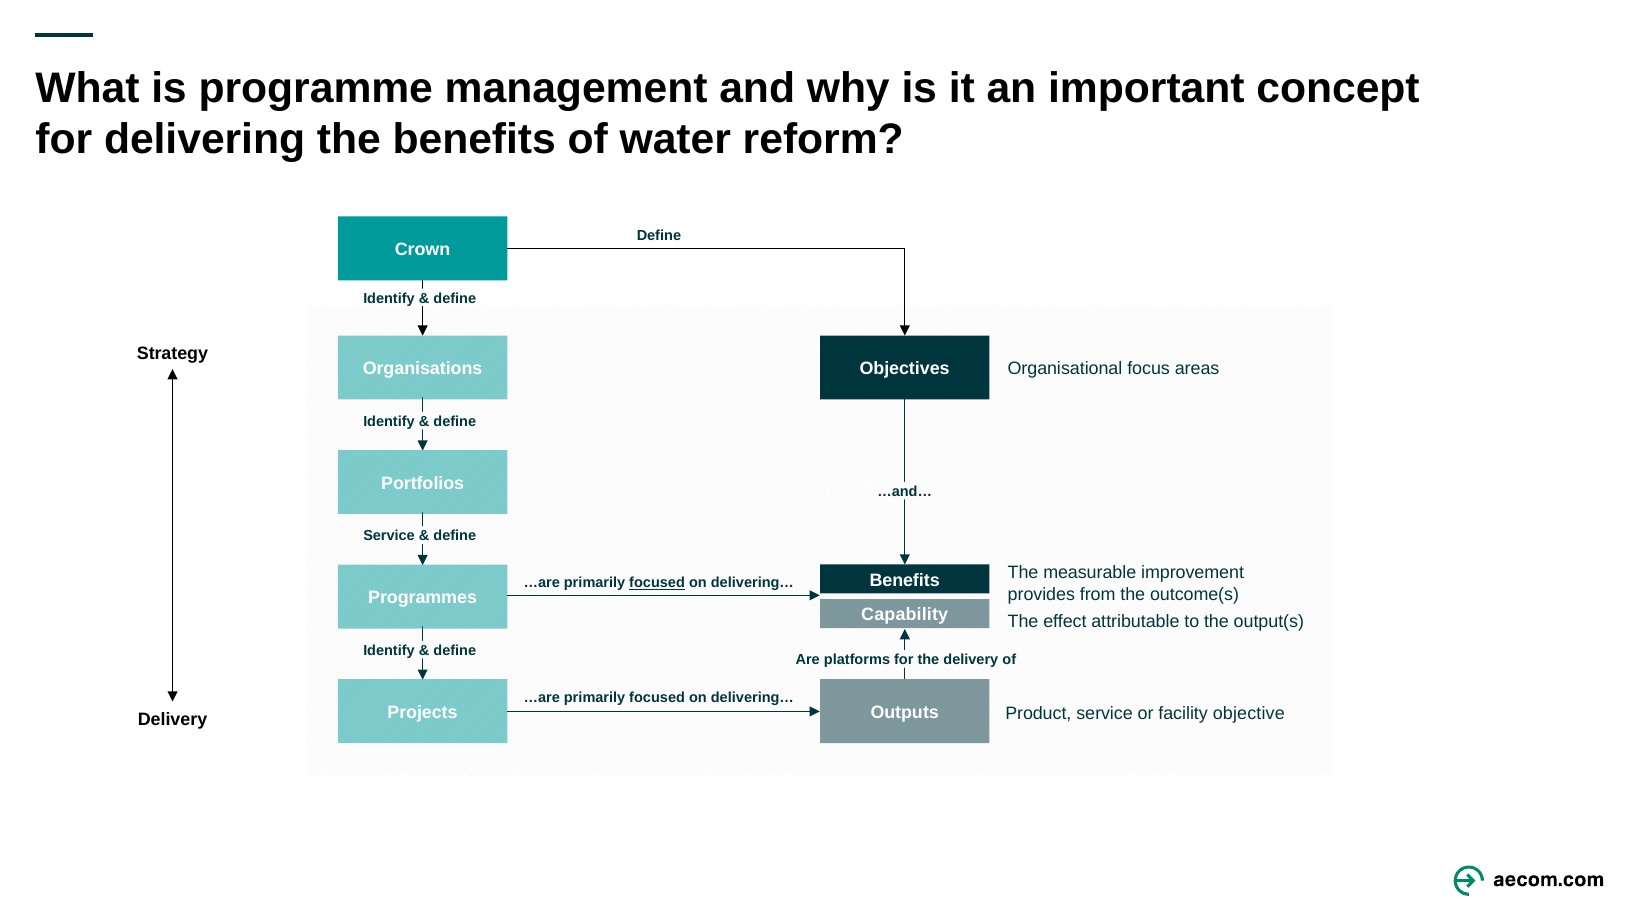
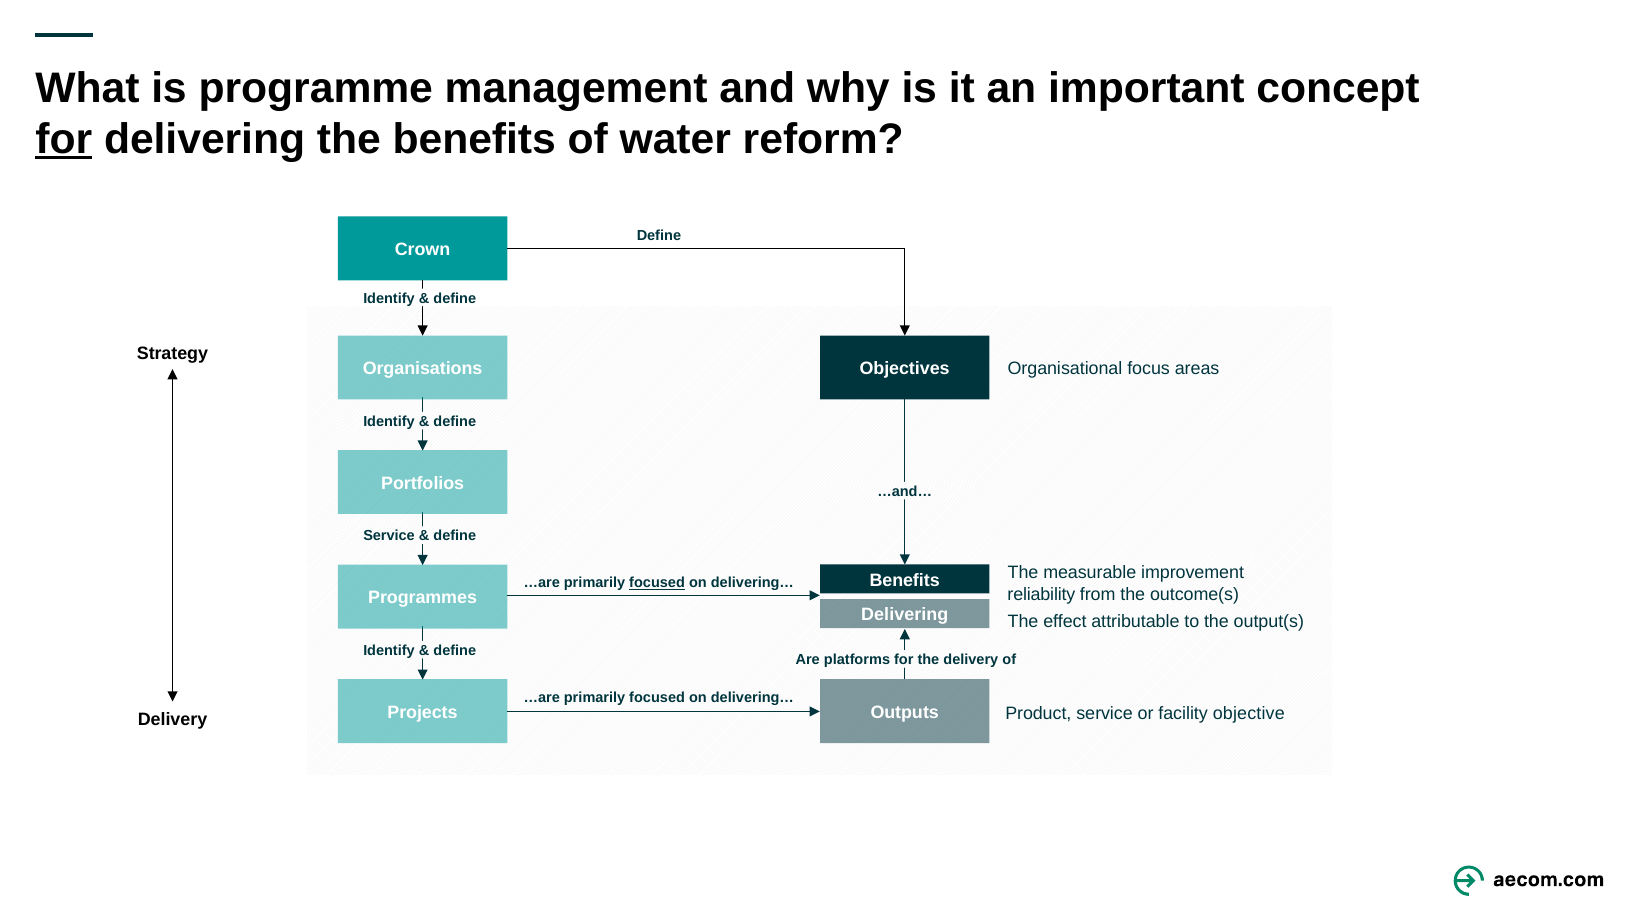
for underline: none -> present (64, 139)
provides: provides -> reliability (1041, 594)
Capability: Capability -> Delivering (905, 615)
